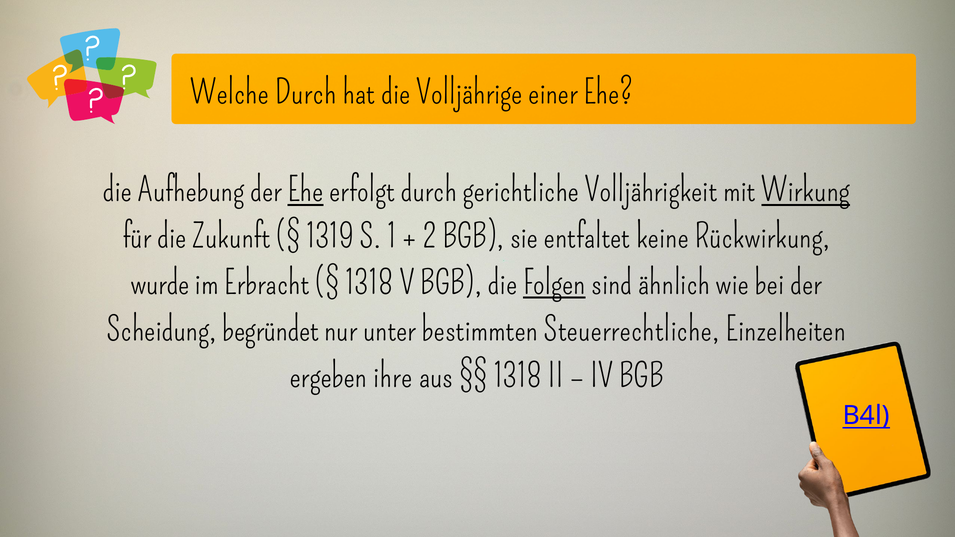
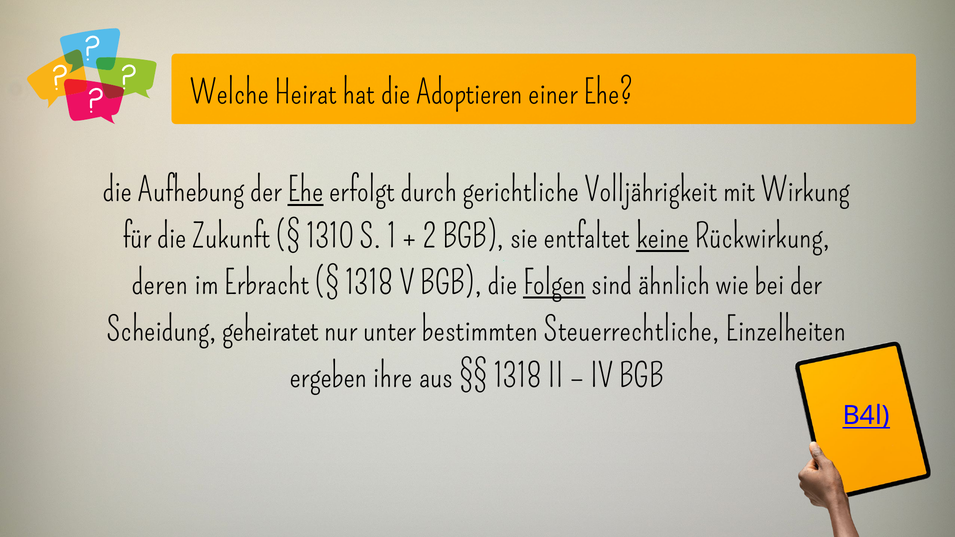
Welche Durch: Durch -> Heirat (306, 93)
Volljährige: Volljährige -> Adoptieren (469, 93)
Wirkung underline: present -> none (806, 191)
1319: 1319 -> 1310 (330, 237)
keine underline: none -> present (662, 237)
wurde: wurde -> deren (160, 283)
begründet: begründet -> geheiratet (271, 330)
